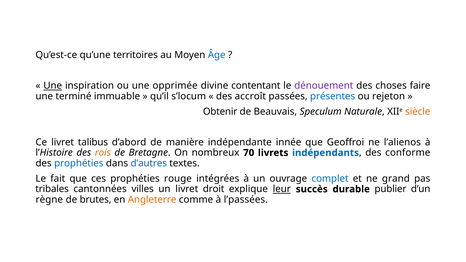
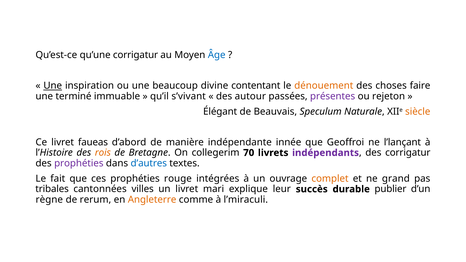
qu’une territoires: territoires -> corrigatur (136, 55)
opprimée: opprimée -> beaucoup (175, 86)
dénouement colour: purple -> orange (324, 86)
s’locum: s’locum -> s’vivant (189, 96)
accroît: accroît -> autour (250, 96)
présentes colour: blue -> purple (333, 96)
Obtenir: Obtenir -> Élégant (220, 112)
talibus: talibus -> faueas (93, 142)
l’alienos: l’alienos -> l’lançant (402, 142)
nombreux: nombreux -> collegerim (216, 153)
indépendants colour: blue -> purple (326, 153)
des conforme: conforme -> corrigatur (408, 153)
prophéties colour: blue -> purple (79, 163)
complet colour: blue -> orange (330, 179)
droit: droit -> mari (214, 189)
leur underline: present -> none (282, 189)
brutes: brutes -> rerum (95, 200)
l’passées: l’passées -> l’miraculi (246, 200)
